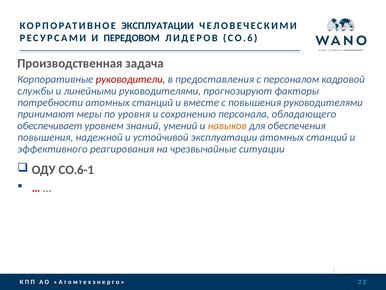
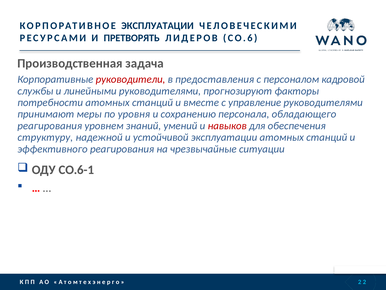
ПЕРЕДОВОМ: ПЕРЕДОВОМ -> ПРЕТВОРЯТЬ (132, 38)
с повышения: повышения -> управление (255, 102)
обеспечивает: обеспечивает -> реагирования (50, 126)
навыков colour: orange -> red (227, 126)
повышения: повышения -> структуру (45, 137)
